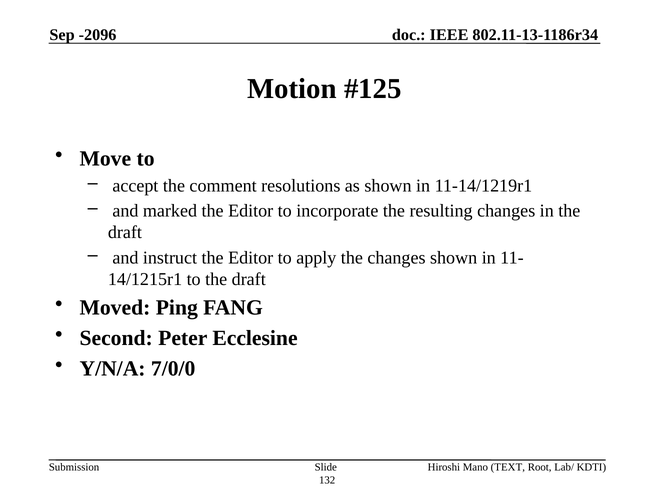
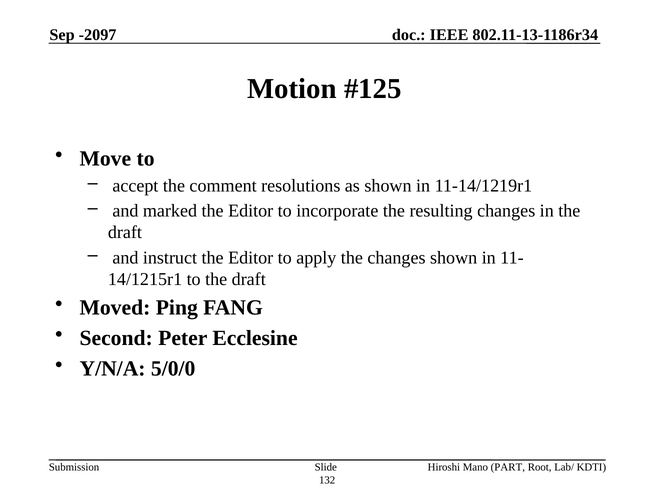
-2096: -2096 -> -2097 (98, 35)
7/0/0: 7/0/0 -> 5/0/0 (173, 368)
TEXT: TEXT -> PART (508, 467)
